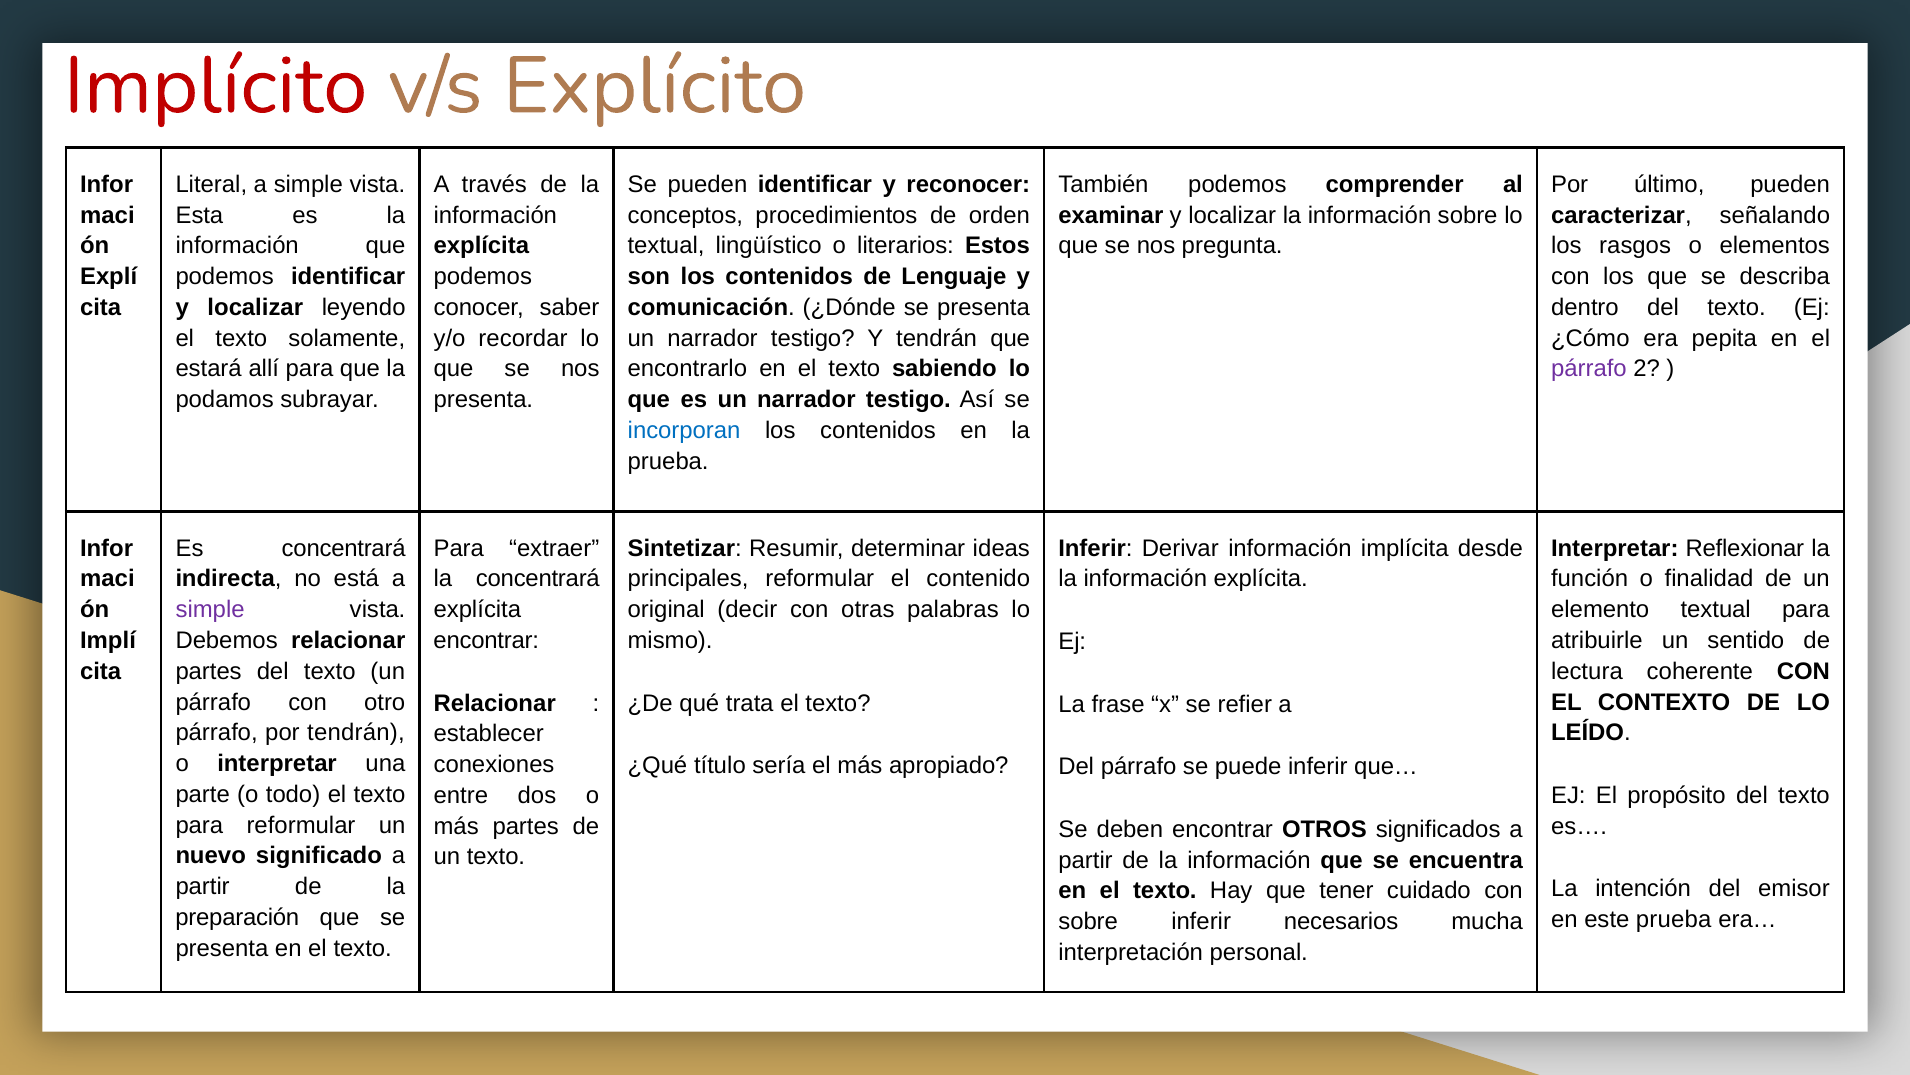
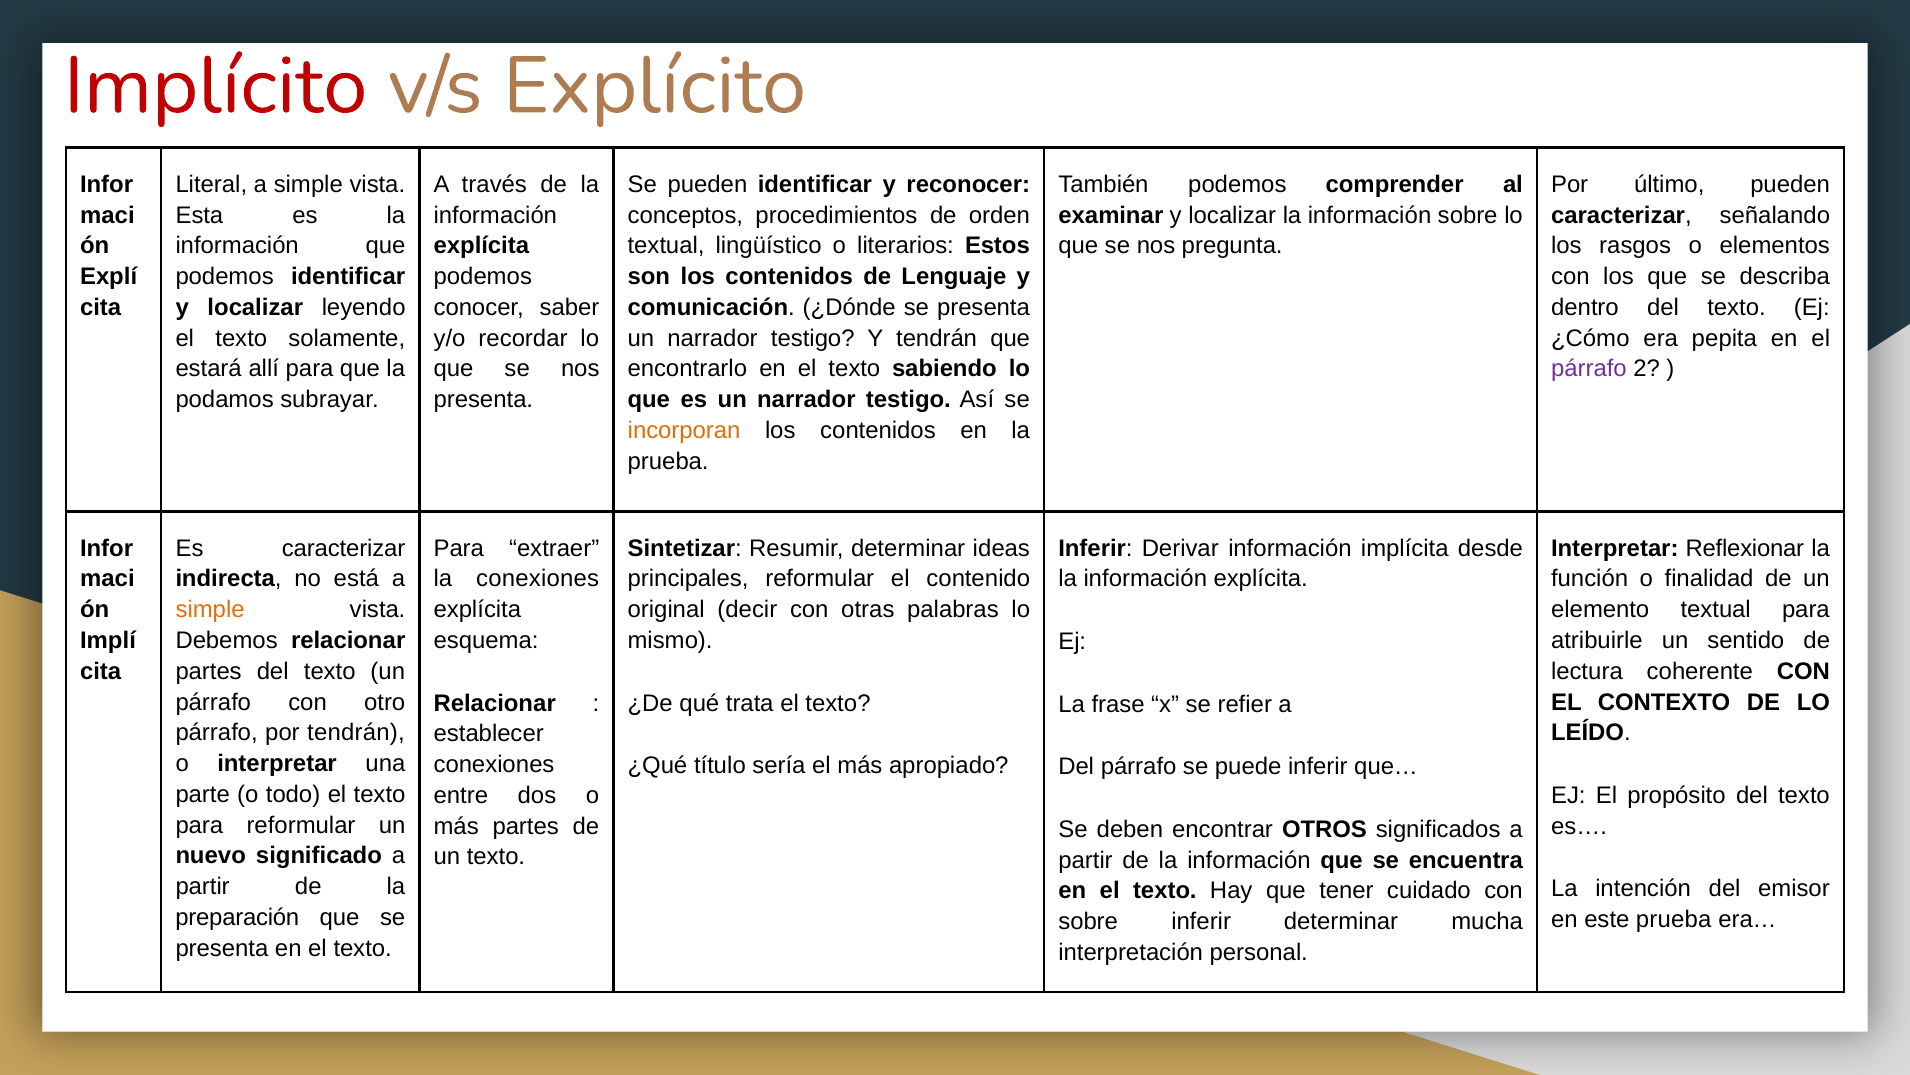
incorporan colour: blue -> orange (684, 430)
Es concentrará: concentrará -> caracterizar (344, 548)
la concentrará: concentrará -> conexiones (538, 579)
simple colour: purple -> orange (210, 609)
encontrar: encontrar -> esquema (486, 640)
inferir necesarios: necesarios -> determinar (1341, 921)
